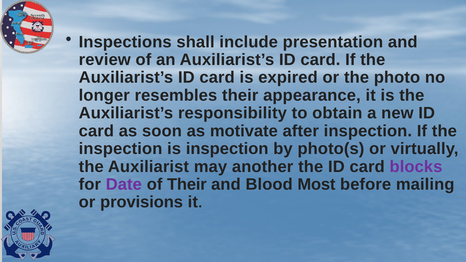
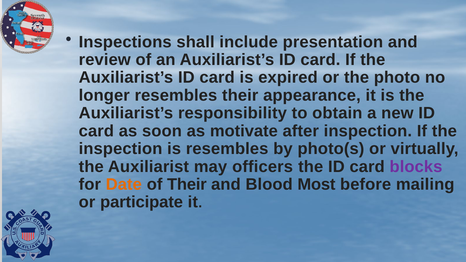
is inspection: inspection -> resembles (227, 149)
another: another -> officers (263, 167)
Date colour: purple -> orange (124, 184)
provisions: provisions -> participate (142, 202)
